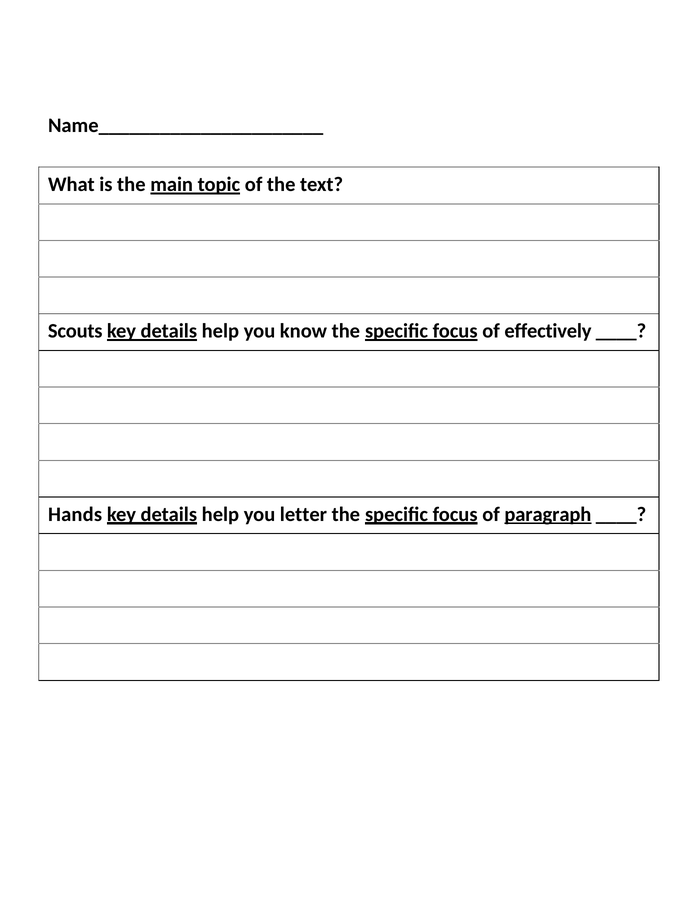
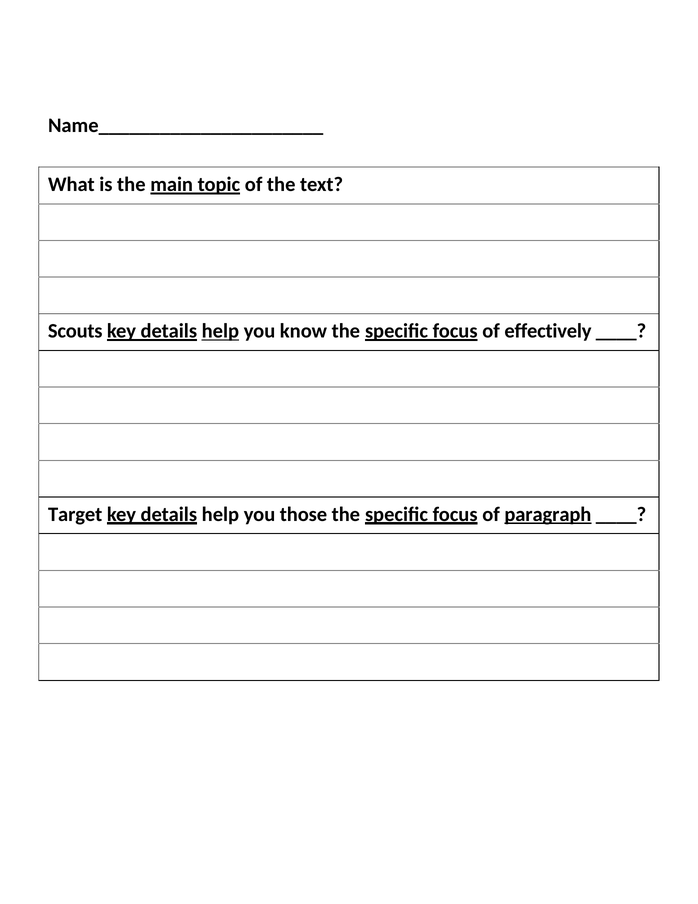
help underline: none -> present (220, 331)
Hands: Hands -> Target (75, 514)
letter: letter -> those (303, 514)
